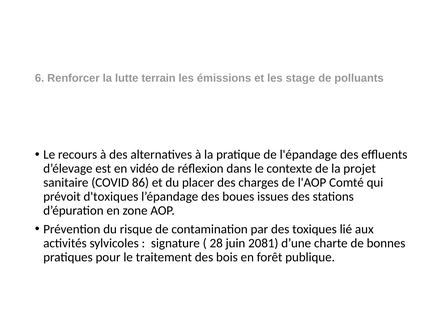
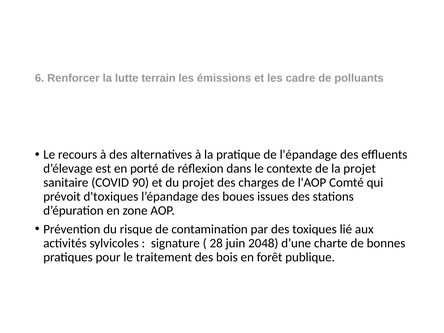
stage: stage -> cadre (300, 78)
vidéo: vidéo -> porté (144, 169)
86: 86 -> 90 (140, 183)
du placer: placer -> projet (198, 183)
2081: 2081 -> 2048 (263, 243)
